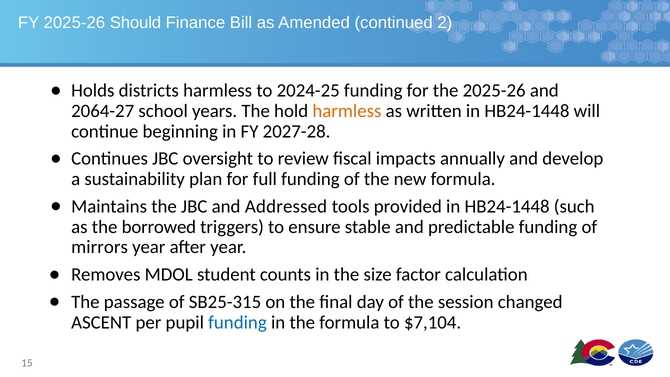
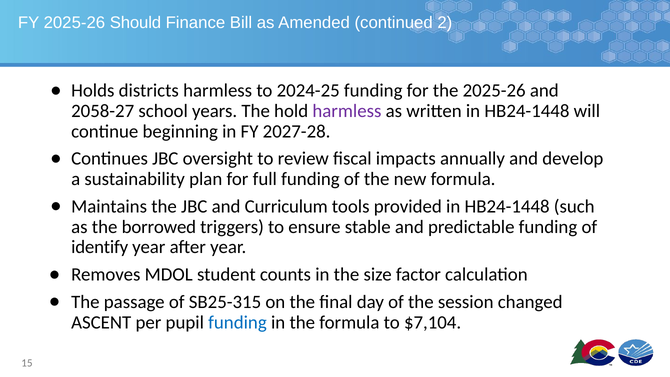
2064-27: 2064-27 -> 2058-27 (103, 111)
harmless colour: orange -> purple (347, 111)
Addressed: Addressed -> Curriculum (286, 206)
mirrors: mirrors -> identify (100, 247)
